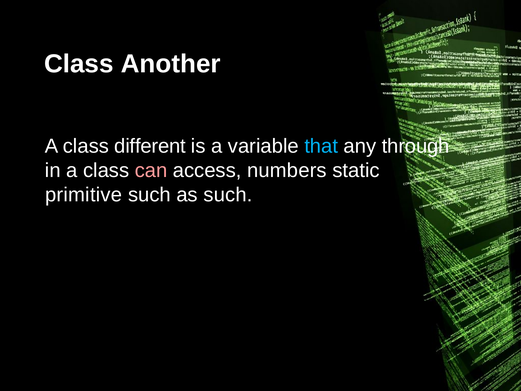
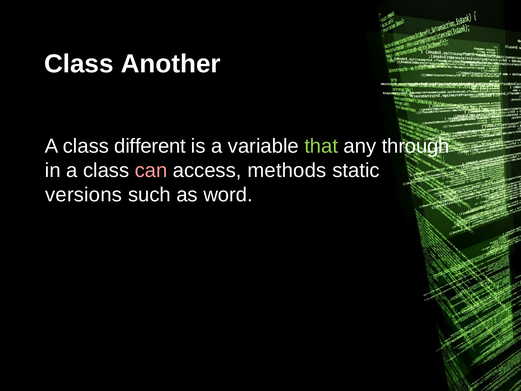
that colour: light blue -> light green (321, 146)
numbers: numbers -> methods (287, 170)
primitive: primitive -> versions (84, 195)
as such: such -> word (228, 195)
